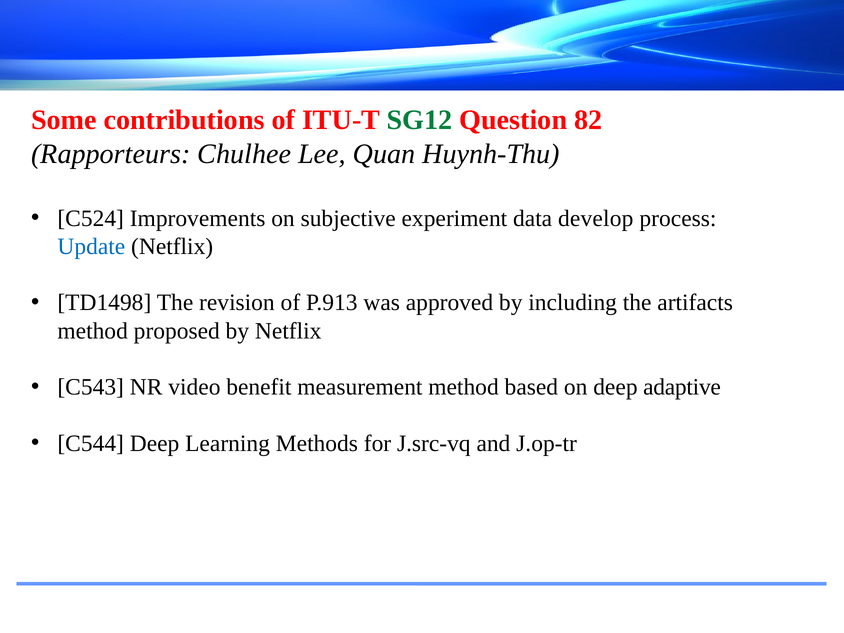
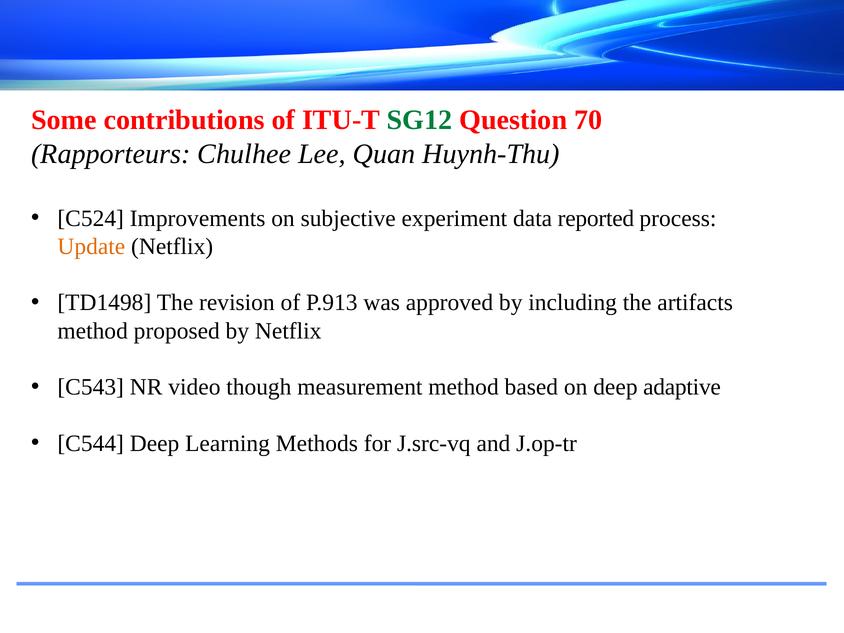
82: 82 -> 70 (588, 120)
develop: develop -> reported (596, 218)
Update colour: blue -> orange (91, 246)
benefit: benefit -> though (259, 387)
